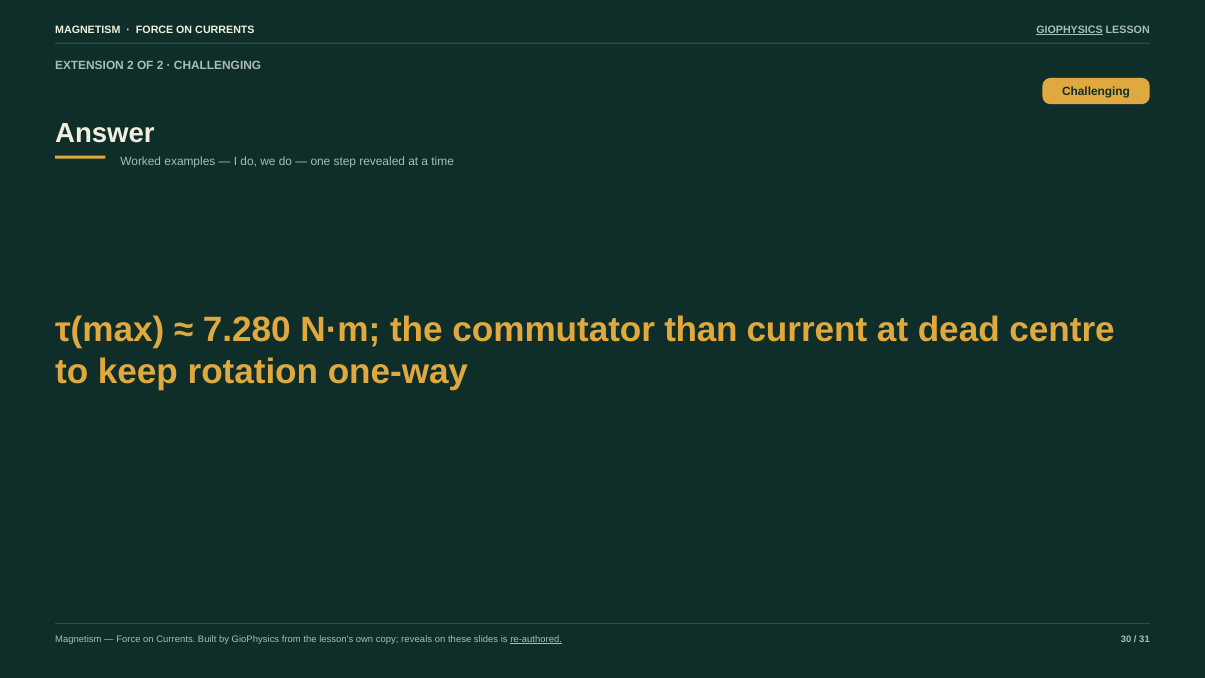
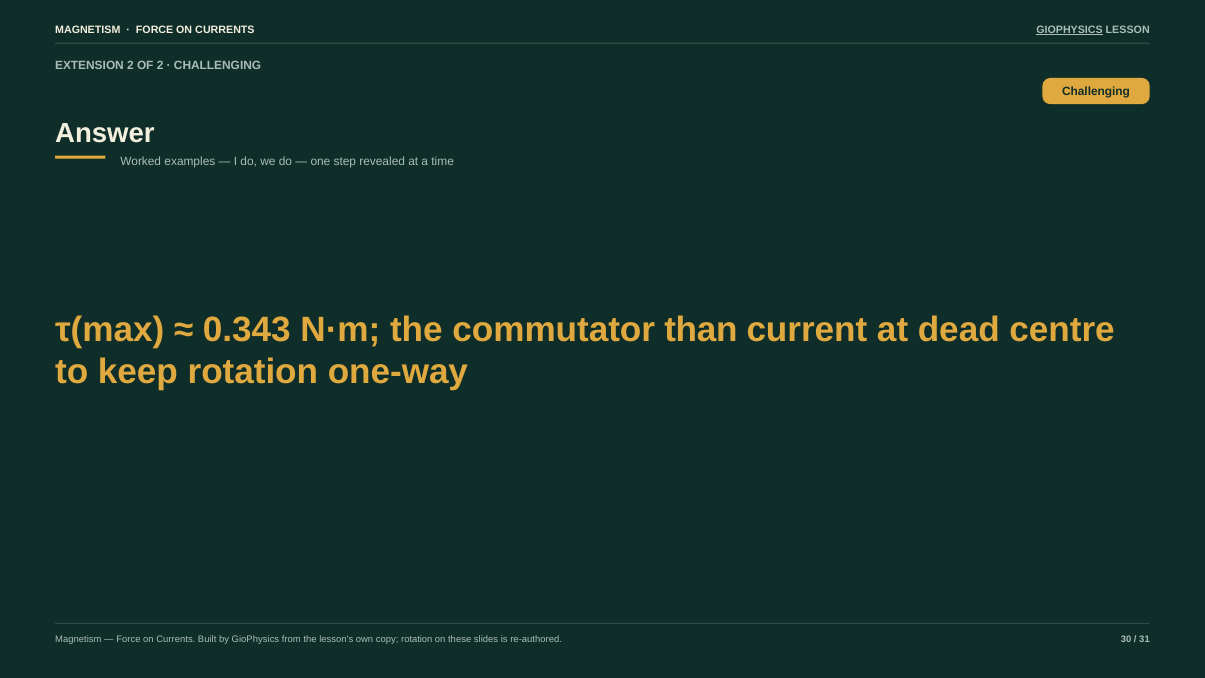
7.280: 7.280 -> 0.343 (247, 330)
copy reveals: reveals -> rotation (417, 639)
re-authored underline: present -> none (536, 639)
